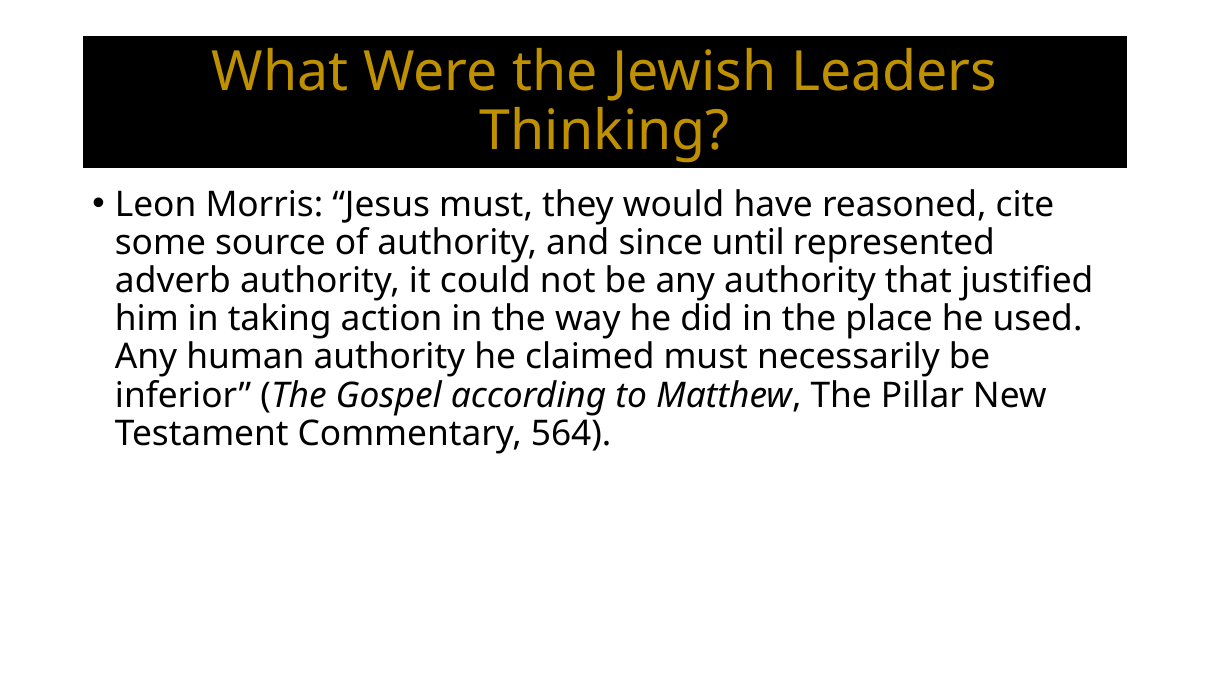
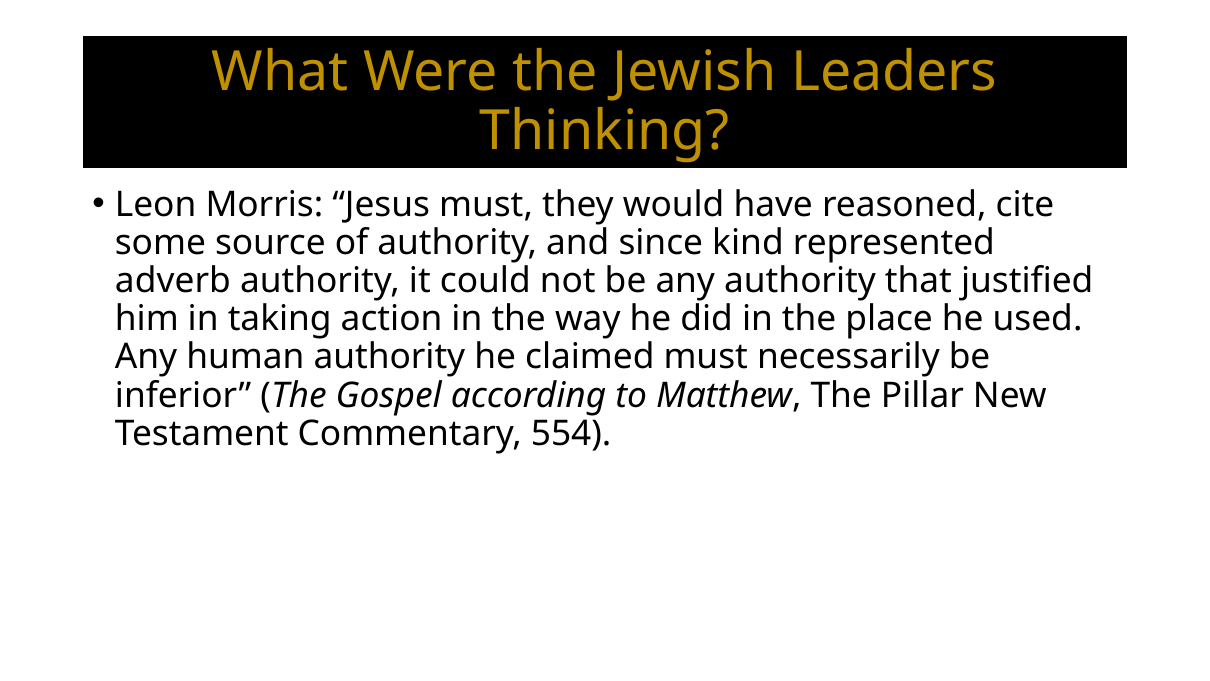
until: until -> kind (748, 243)
564: 564 -> 554 (571, 433)
